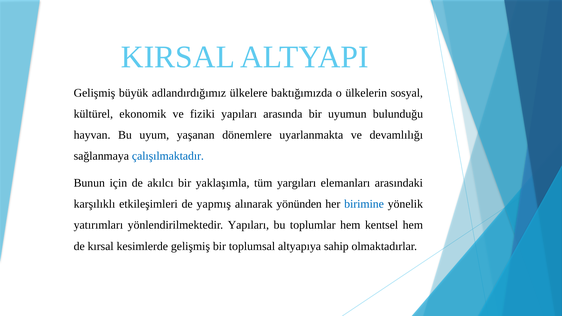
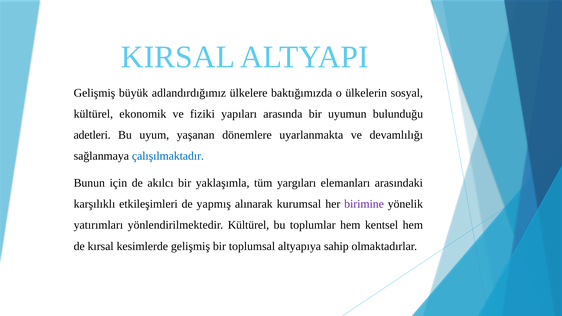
hayvan: hayvan -> adetleri (92, 135)
yönünden: yönünden -> kurumsal (299, 204)
birimine colour: blue -> purple (364, 204)
yönlendirilmektedir Yapıları: Yapıları -> Kültürel (248, 225)
